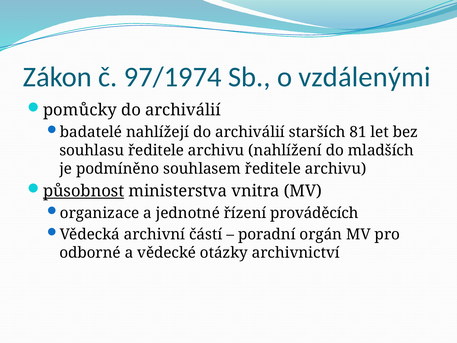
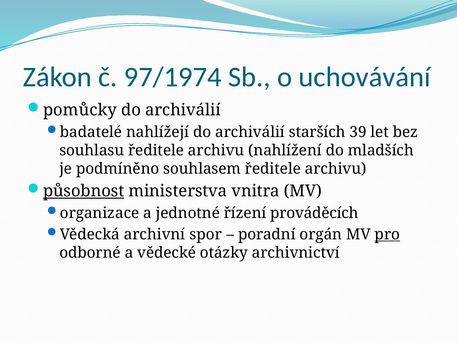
vzdálenými: vzdálenými -> uchovávání (365, 77)
81: 81 -> 39 (358, 132)
částí: částí -> spor (206, 234)
pro underline: none -> present (387, 234)
